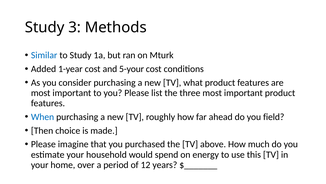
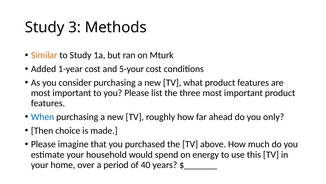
Similar colour: blue -> orange (44, 55)
field: field -> only (274, 117)
12: 12 -> 40 (146, 164)
